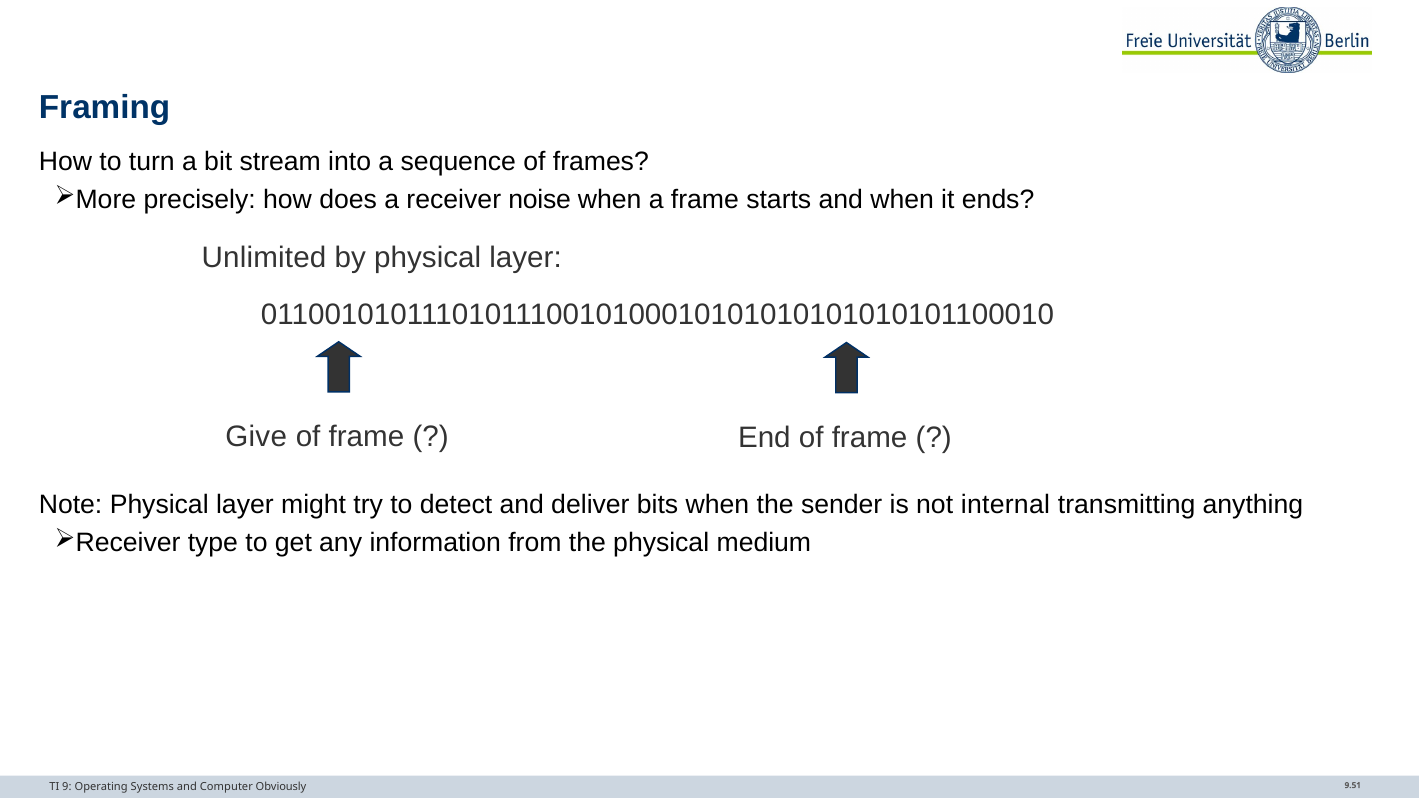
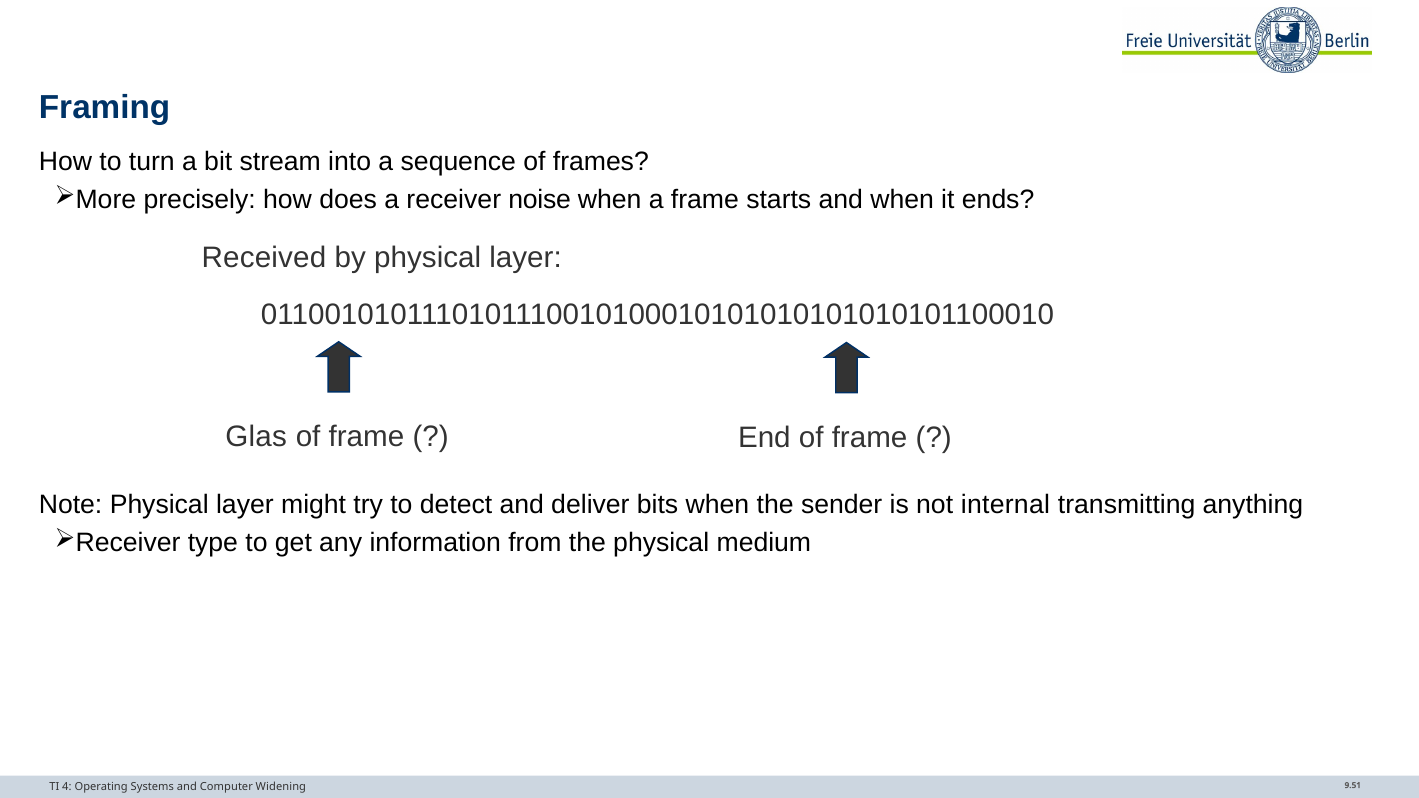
Unlimited: Unlimited -> Received (264, 258)
Give: Give -> Glas (256, 437)
9: 9 -> 4 (67, 787)
Obviously: Obviously -> Widening (281, 787)
